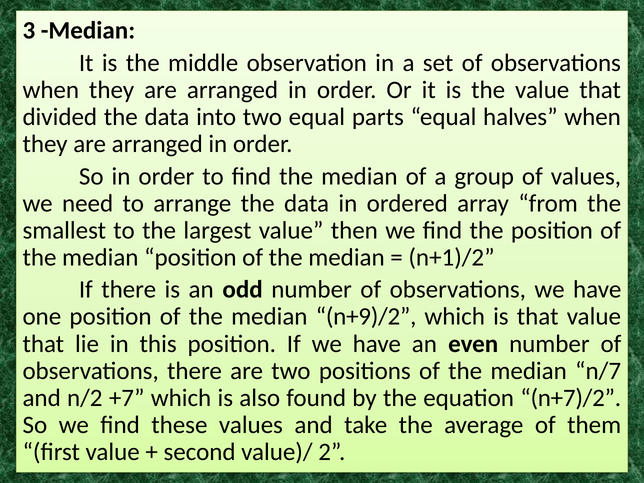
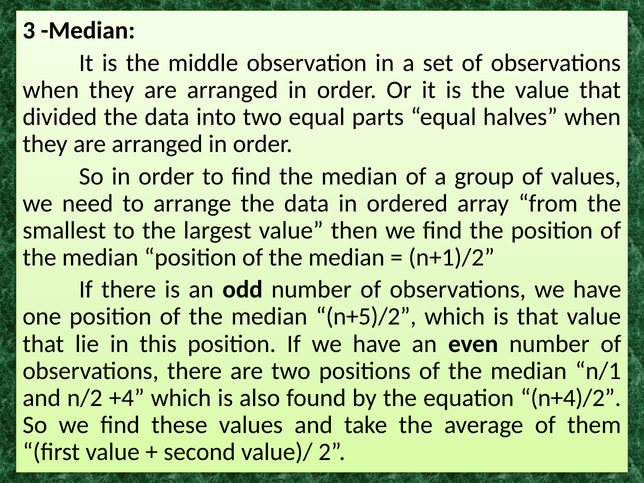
n+9)/2: n+9)/2 -> n+5)/2 (366, 317)
n/7: n/7 -> n/1 (598, 371)
+7: +7 -> +4 (127, 398)
n+7)/2: n+7)/2 -> n+4)/2 (571, 398)
